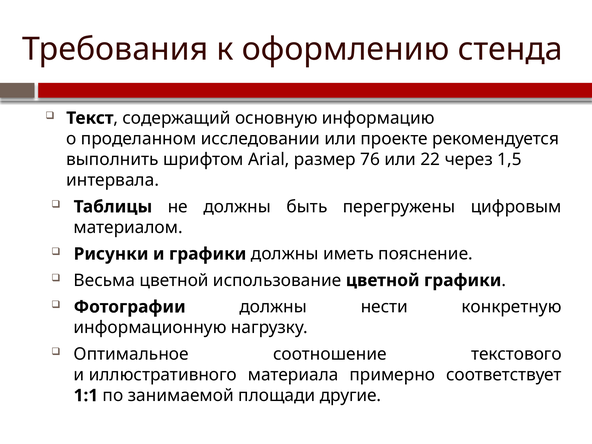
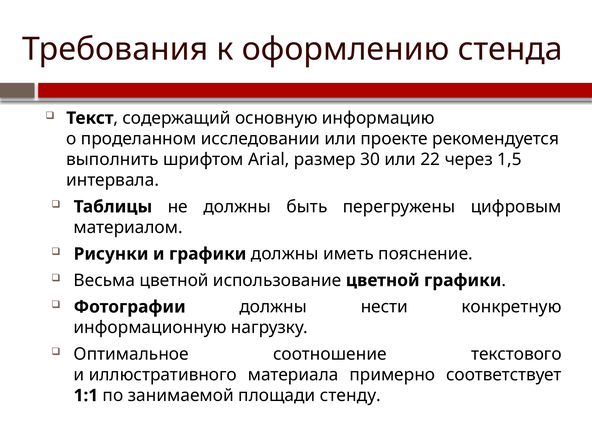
76: 76 -> 30 (370, 160)
другие: другие -> стенду (350, 396)
